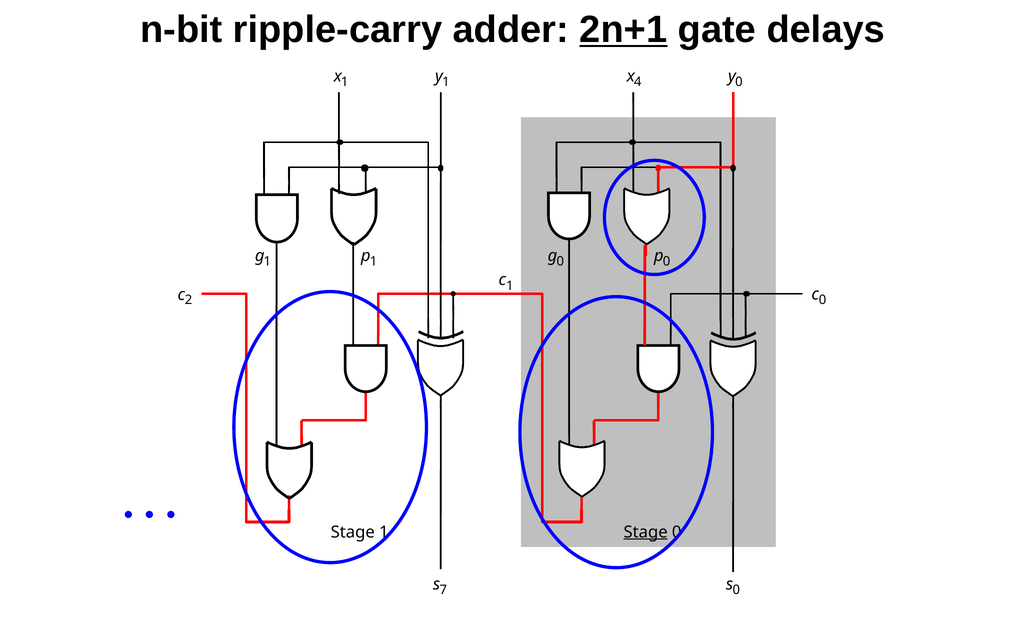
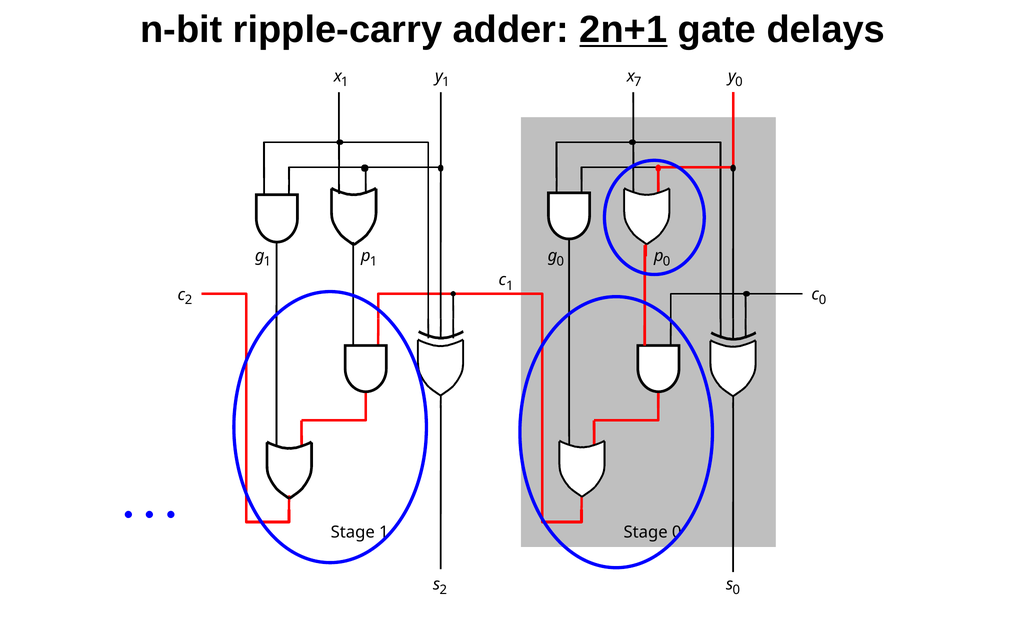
4: 4 -> 7 (638, 82)
Stage underline: present -> none (646, 532)
s 7: 7 -> 2 (443, 590)
